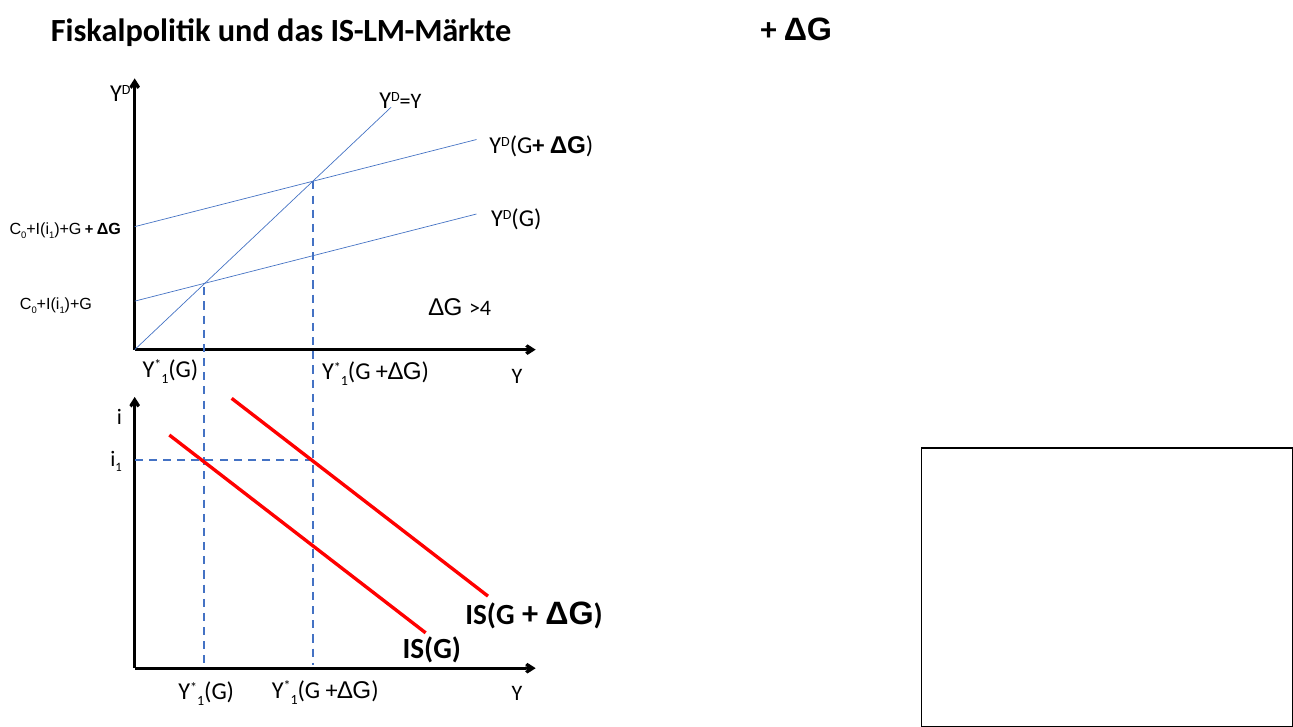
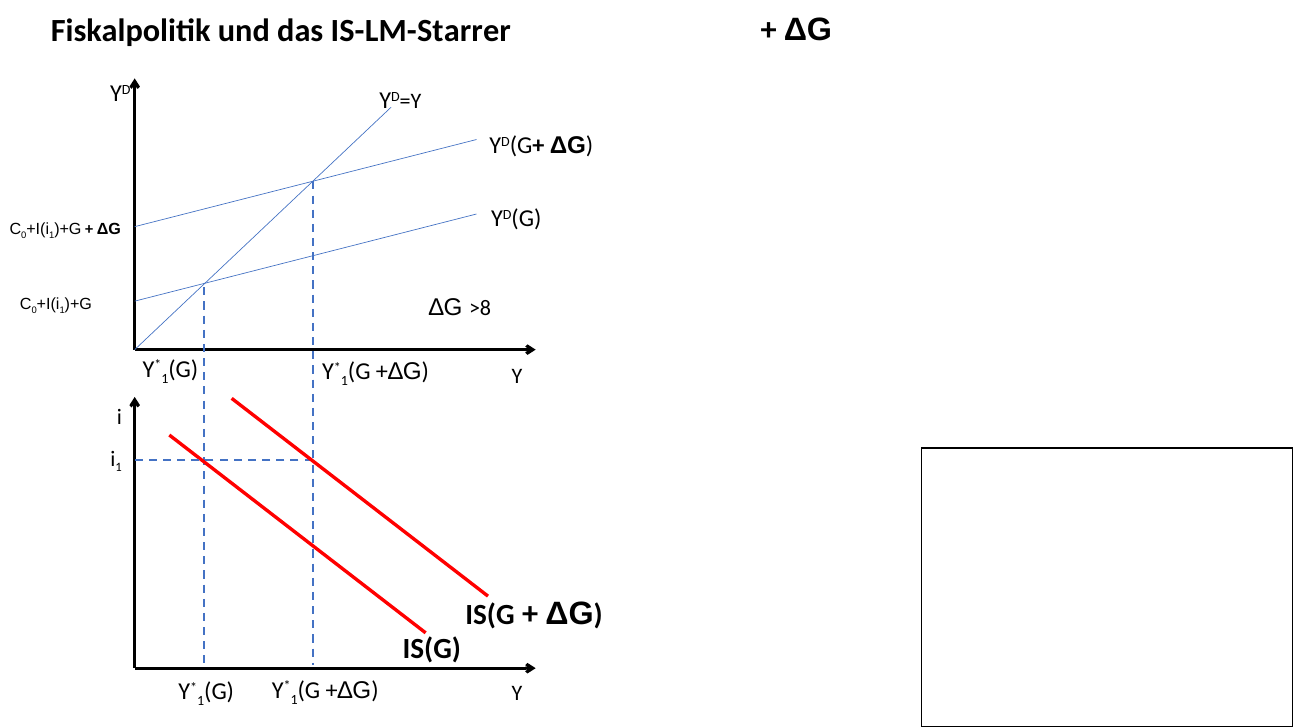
IS-LM-Märkte: IS-LM-Märkte -> IS-LM-Starrer (421, 30)
>4: >4 -> >8 (480, 308)
